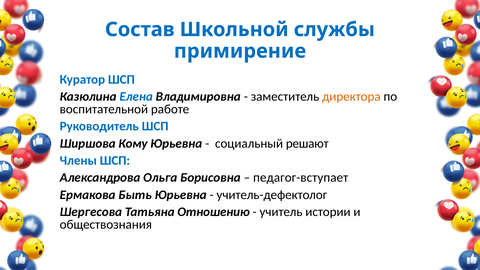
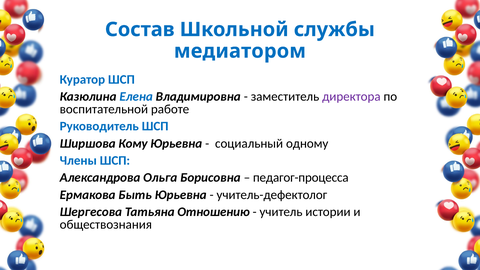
примирение: примирение -> медиатором (240, 51)
директора colour: orange -> purple (351, 97)
решают: решают -> одному (307, 143)
педагог-вступает: педагог-вступает -> педагог-процесса (301, 178)
